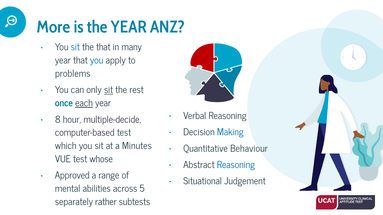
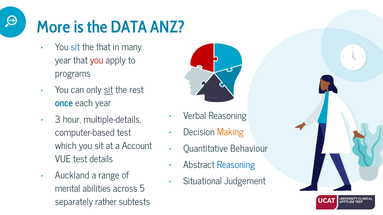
the YEAR: YEAR -> DATA (129, 27)
you colour: blue -> red (97, 61)
problems: problems -> programs (73, 74)
each underline: present -> none (84, 103)
8: 8 -> 3 (58, 120)
multiple-decide: multiple-decide -> multiple-details (112, 120)
Making colour: blue -> orange (230, 133)
Minutes: Minutes -> Account (137, 146)
whose: whose -> details (101, 160)
Approved: Approved -> Auckland (72, 176)
